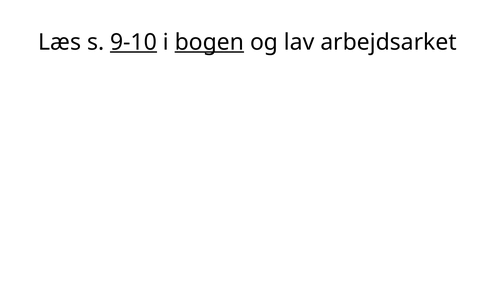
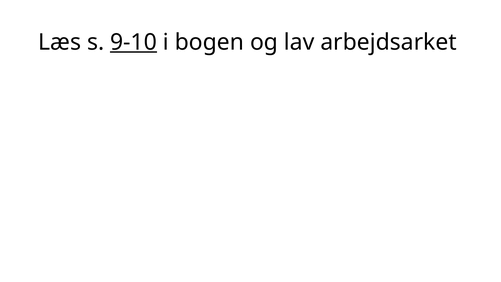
bogen underline: present -> none (209, 42)
